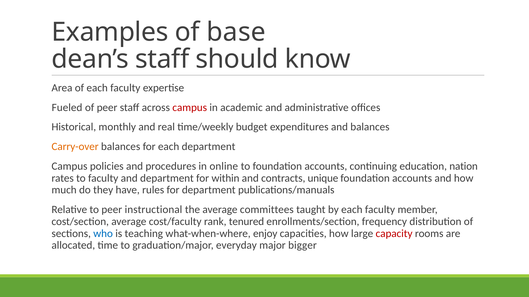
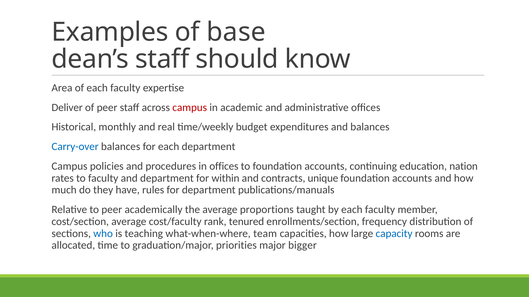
Fueled: Fueled -> Deliver (67, 108)
Carry-over colour: orange -> blue (75, 147)
in online: online -> offices (224, 167)
instructional: instructional -> academically (154, 210)
committees: committees -> proportions (267, 210)
enjoy: enjoy -> team (265, 234)
capacity colour: red -> blue (394, 234)
everyday: everyday -> priorities (236, 246)
